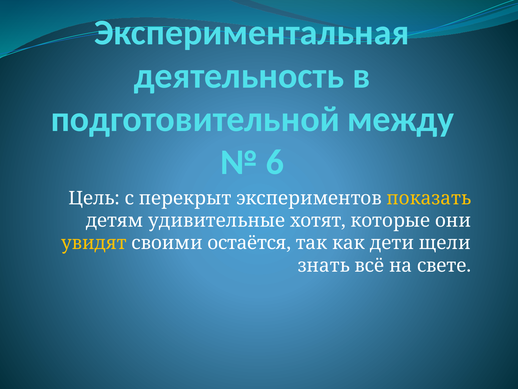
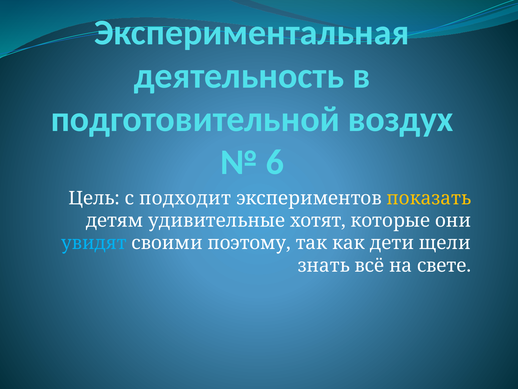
между: между -> воздух (401, 119)
перекрыт: перекрыт -> подходит (185, 198)
увидят colour: yellow -> light blue (94, 243)
остаётся: остаётся -> поэтому (249, 243)
